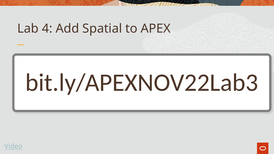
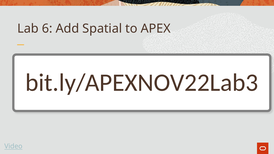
4: 4 -> 6 (47, 29)
